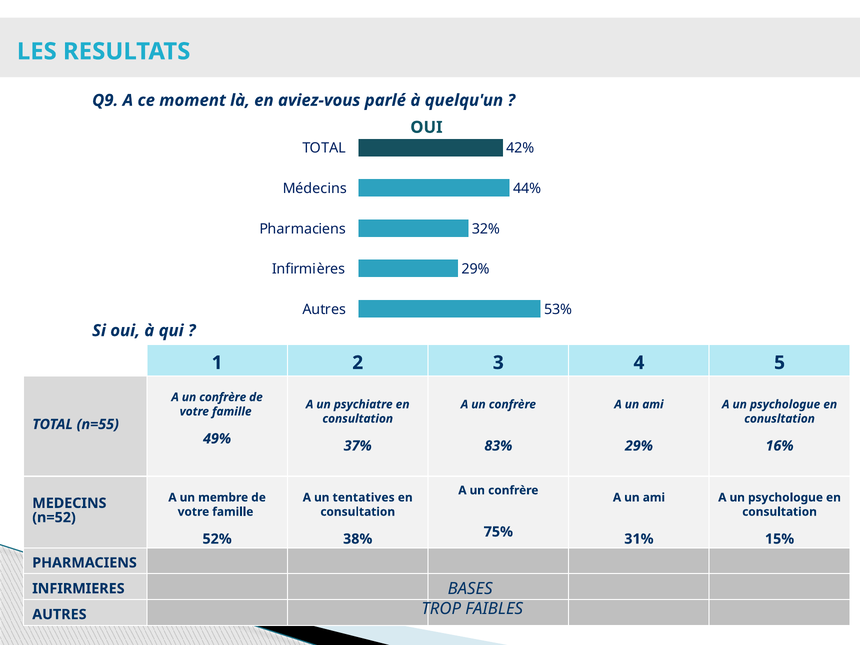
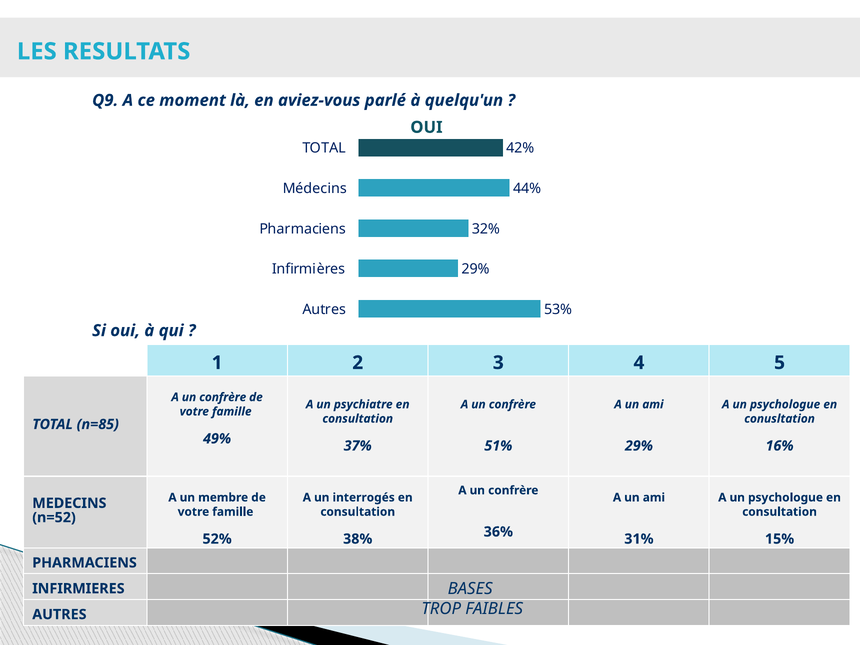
n=55: n=55 -> n=85 (98, 424)
83%: 83% -> 51% (498, 446)
tentatives: tentatives -> interrogés (364, 497)
75%: 75% -> 36% (498, 532)
